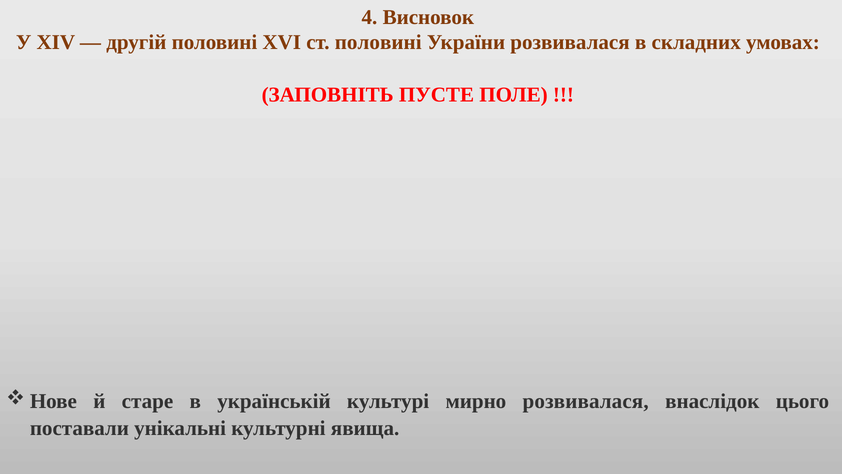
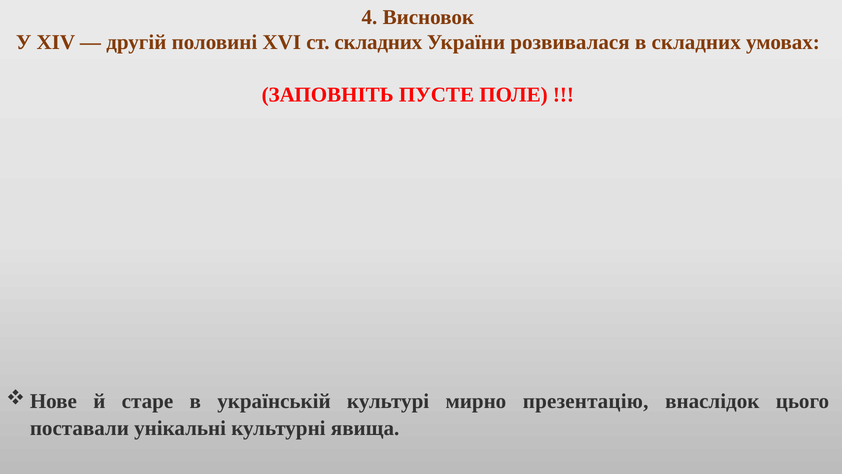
ст половині: половині -> складних (378, 42)
мирно розвивалася: розвивалася -> презентацію (586, 401)
